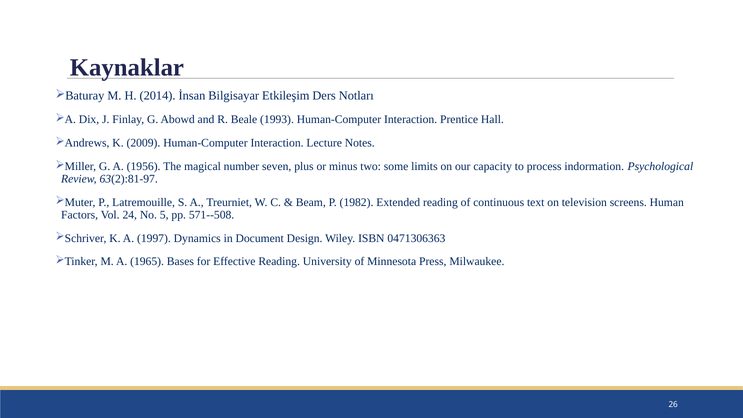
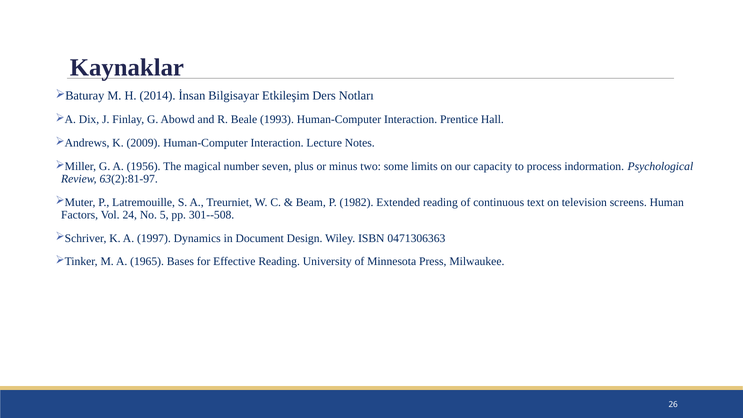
571--508: 571--508 -> 301--508 (212, 215)
